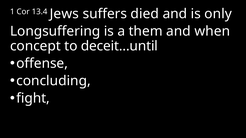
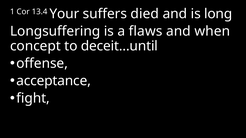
Jews: Jews -> Your (64, 14)
only: only -> long (218, 14)
them: them -> flaws (146, 31)
concluding: concluding -> acceptance (54, 81)
